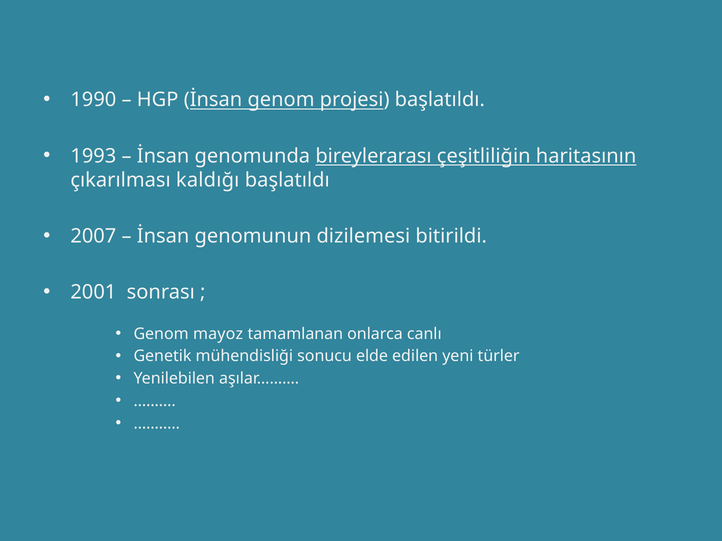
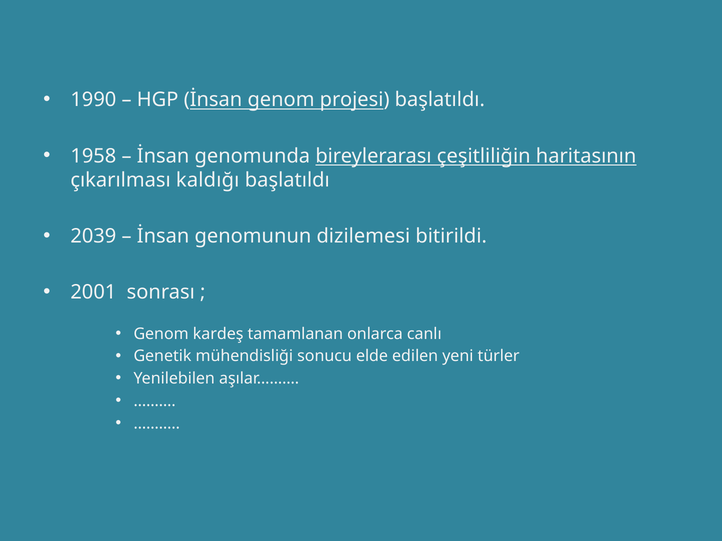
1993: 1993 -> 1958 (93, 156)
2007: 2007 -> 2039 (93, 236)
mayoz: mayoz -> kardeş (218, 334)
